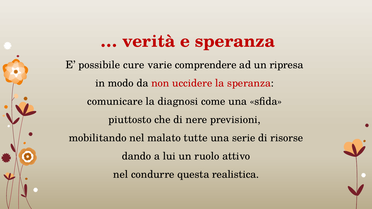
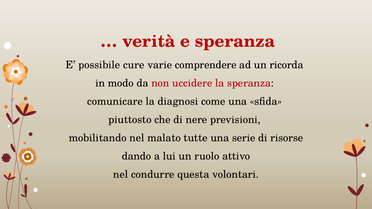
ripresa: ripresa -> ricorda (286, 65)
realistica: realistica -> volontari (235, 175)
